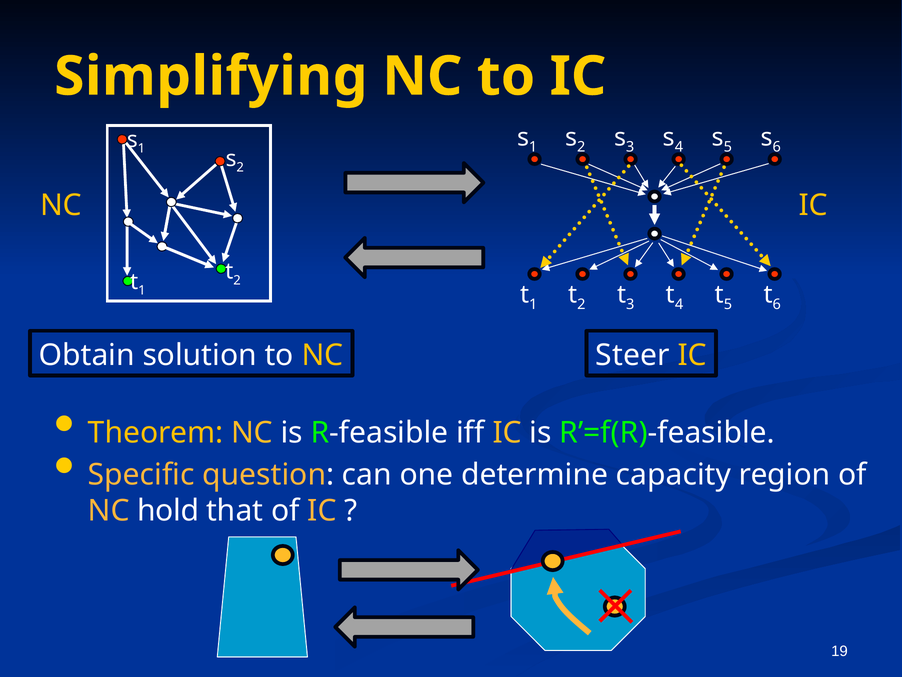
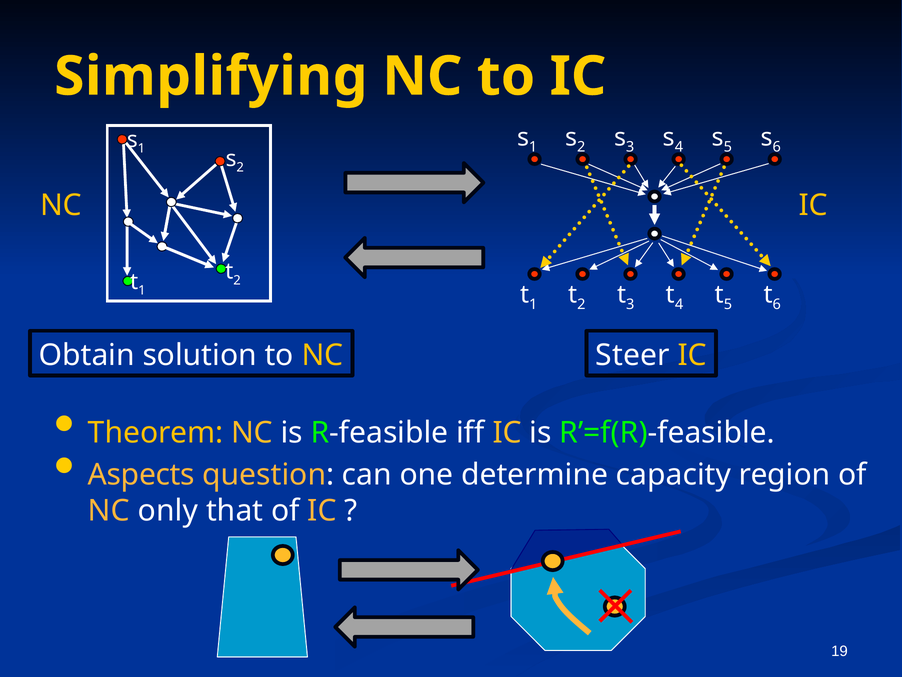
Specific: Specific -> Aspects (141, 474)
hold: hold -> only (168, 510)
